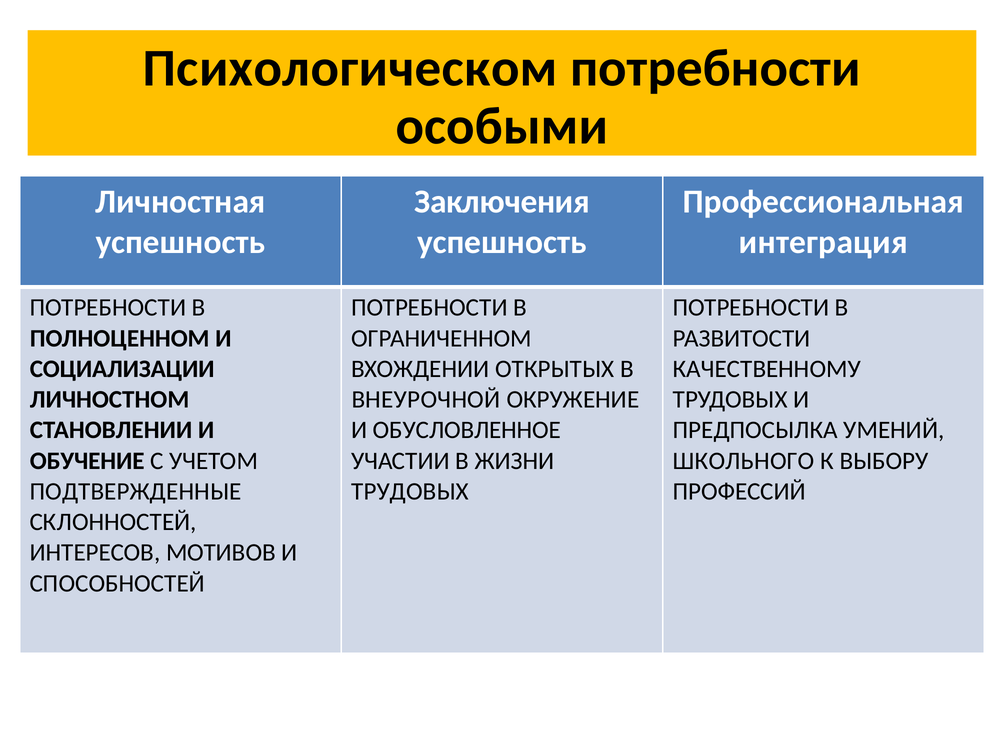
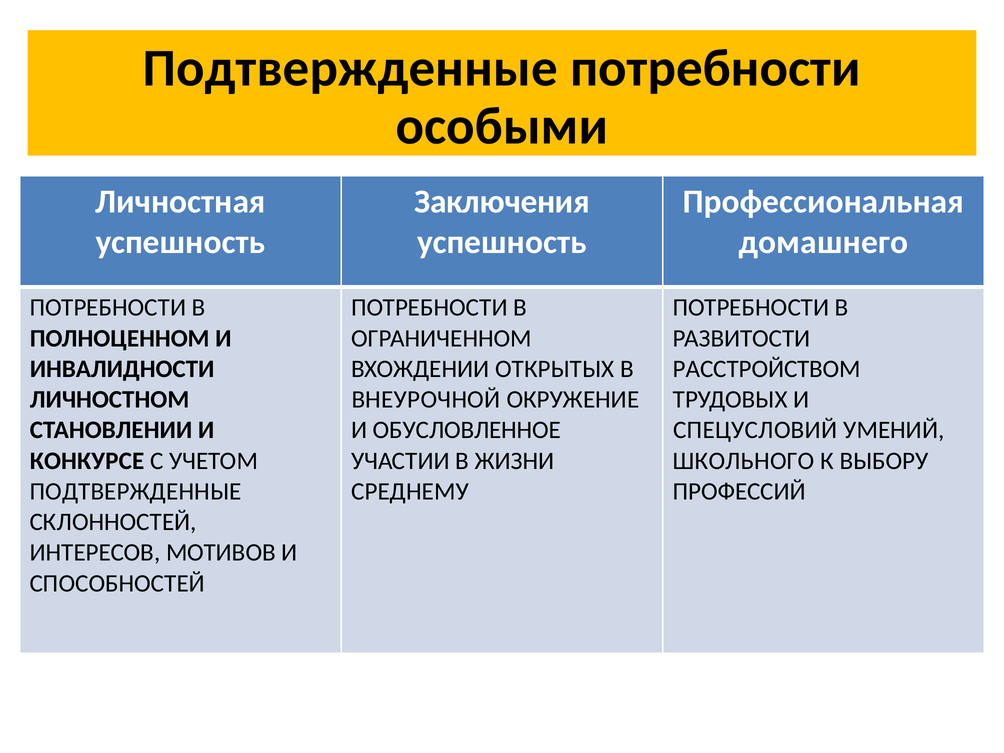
Психологическом: Психологическом -> Подтвержденные (350, 68)
интеграция: интеграция -> домашнего (823, 242)
СОЦИАЛИЗАЦИИ: СОЦИАЛИЗАЦИИ -> ИНВАЛИДНОСТИ (122, 369)
КАЧЕСТВЕННОМУ: КАЧЕСТВЕННОМУ -> РАССТРОЙСТВОМ (767, 369)
ПРЕДПОСЫЛКА: ПРЕДПОСЫЛКА -> СПЕЦУСЛОВИЙ (755, 430)
ОБУЧЕНИЕ: ОБУЧЕНИЕ -> КОНКУРСЕ (87, 461)
ТРУДОВЫХ: ТРУДОВЫХ -> СРЕДНЕМУ (410, 491)
